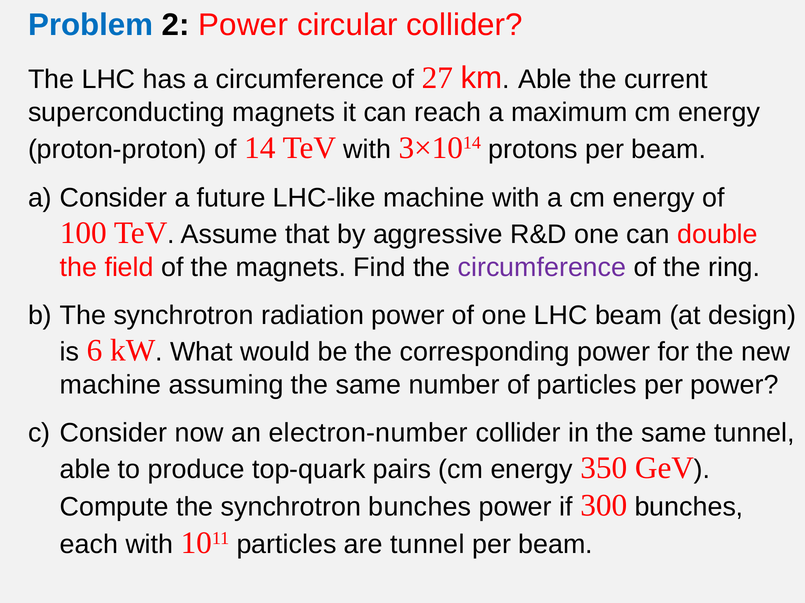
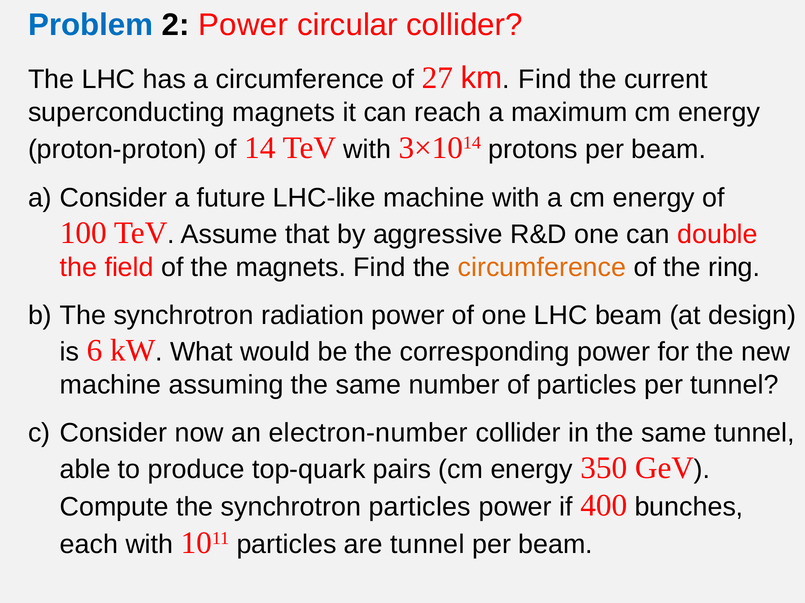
Able: Able -> Find (545, 80)
circumference colour: purple -> orange (542, 268)
per power: power -> tunnel (734, 386)
synchrotron bunches: bunches -> particles (420, 508)
300: 300 -> 400 (604, 506)
